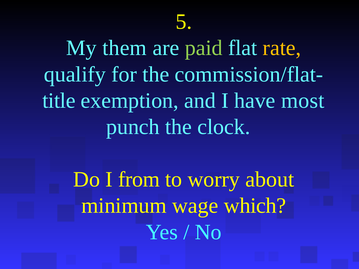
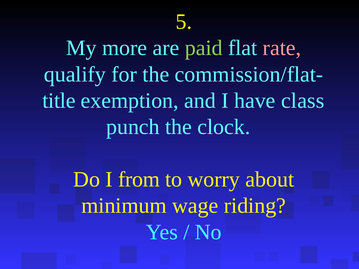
them: them -> more (125, 48)
rate colour: yellow -> pink (282, 48)
most: most -> class (303, 101)
which: which -> riding (255, 206)
